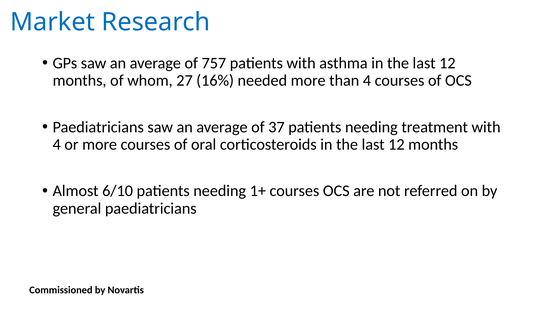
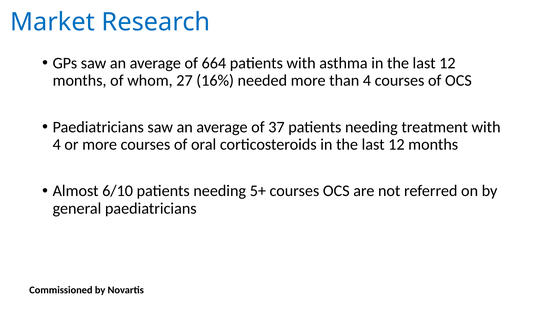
757: 757 -> 664 (214, 63)
1+: 1+ -> 5+ (258, 191)
